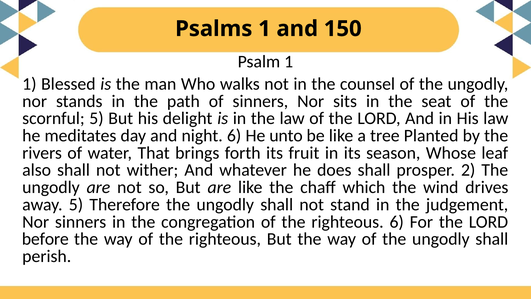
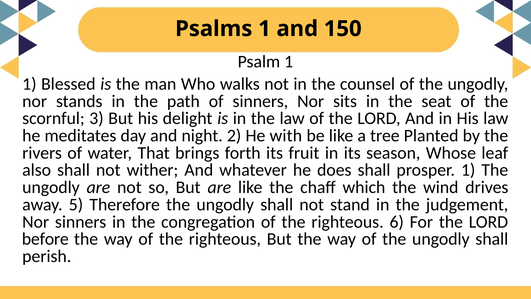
scornful 5: 5 -> 3 (96, 118)
night 6: 6 -> 2 (234, 136)
unto: unto -> with (286, 136)
prosper 2: 2 -> 1 (468, 170)
